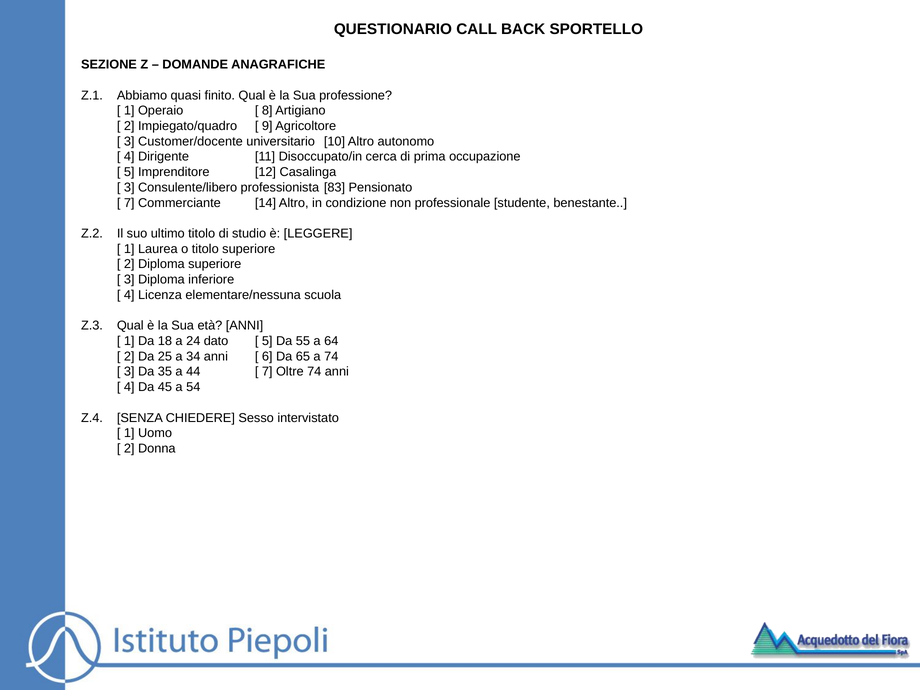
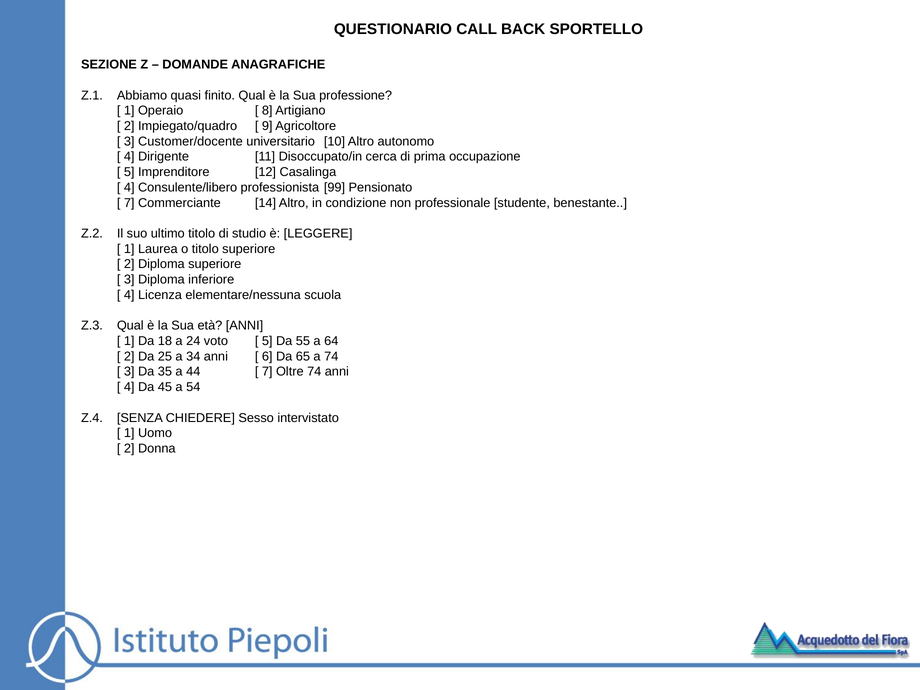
3: 3 -> 4 (129, 187)
83: 83 -> 99 (334, 187)
dato: dato -> voto (216, 341)
